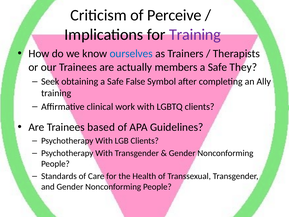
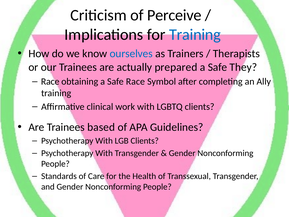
Training colour: purple -> blue (195, 34)
members: members -> prepared (176, 67)
Seek: Seek -> Race (50, 81)
Safe False: False -> Race (135, 81)
